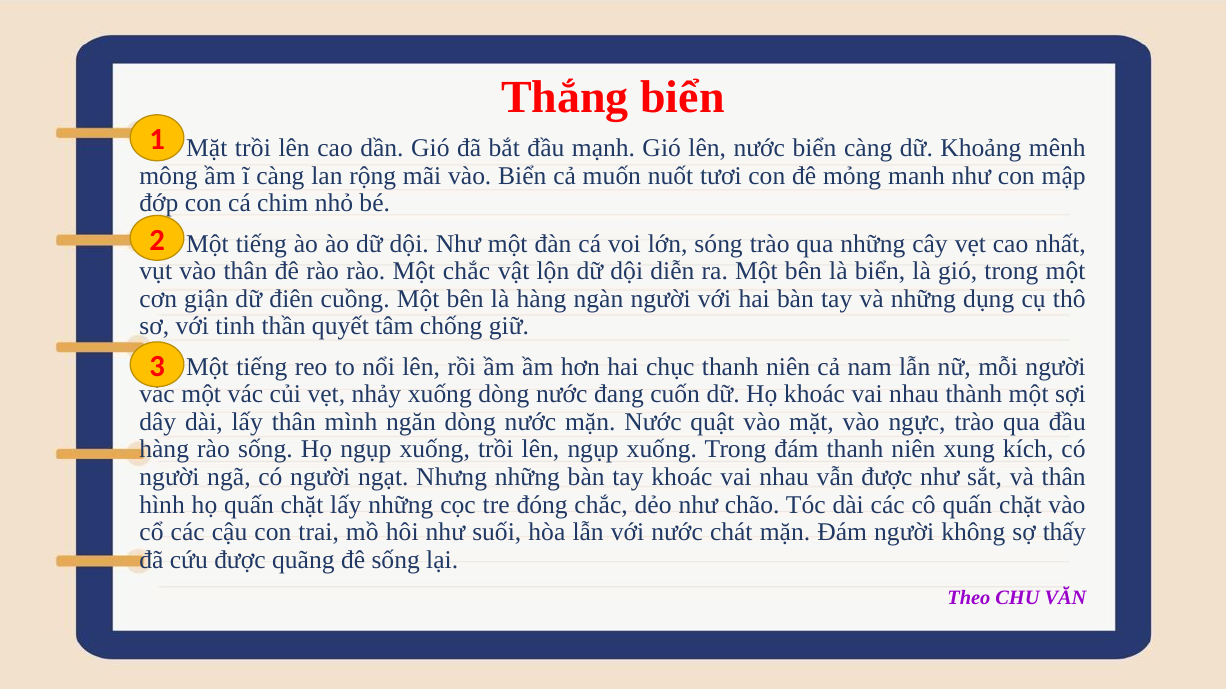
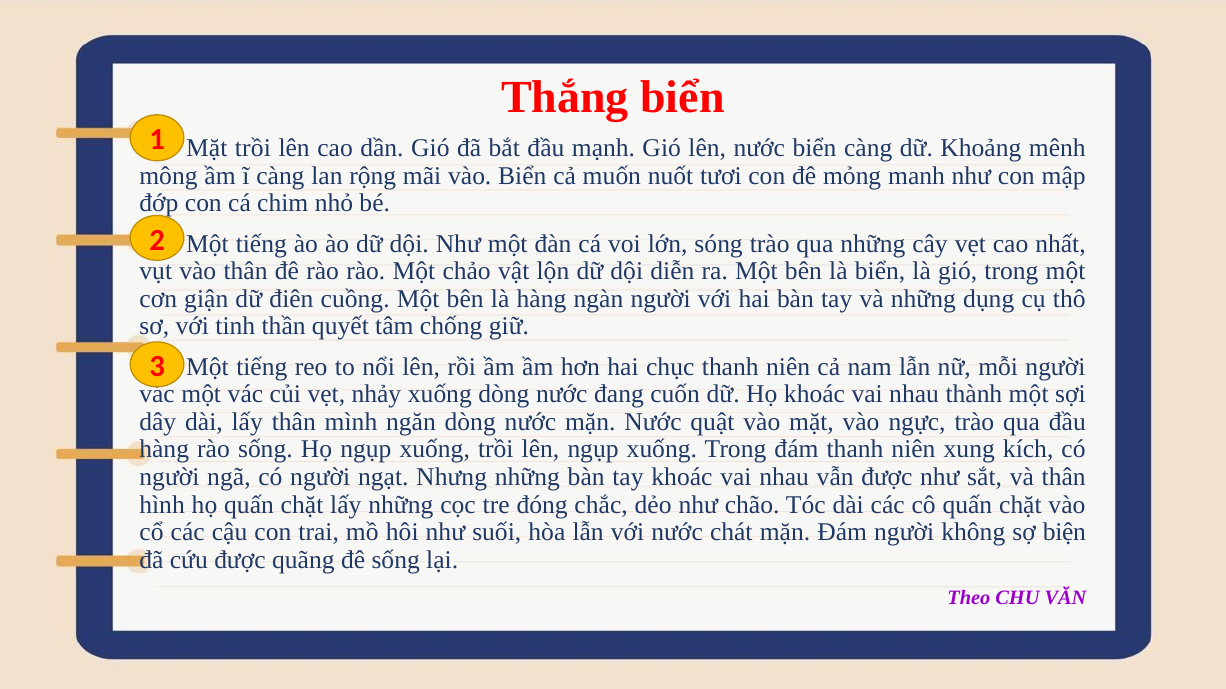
Một chắc: chắc -> chảo (467, 272)
thấy: thấy -> biện (1064, 533)
